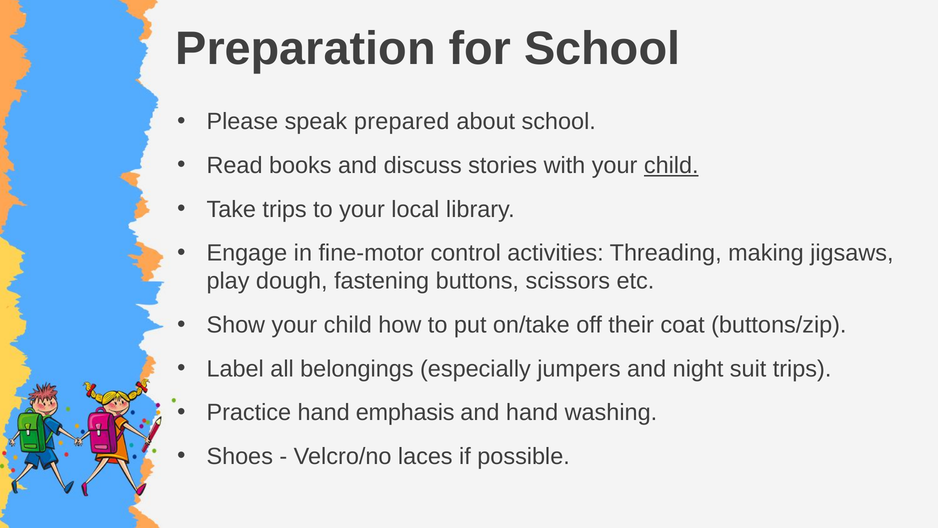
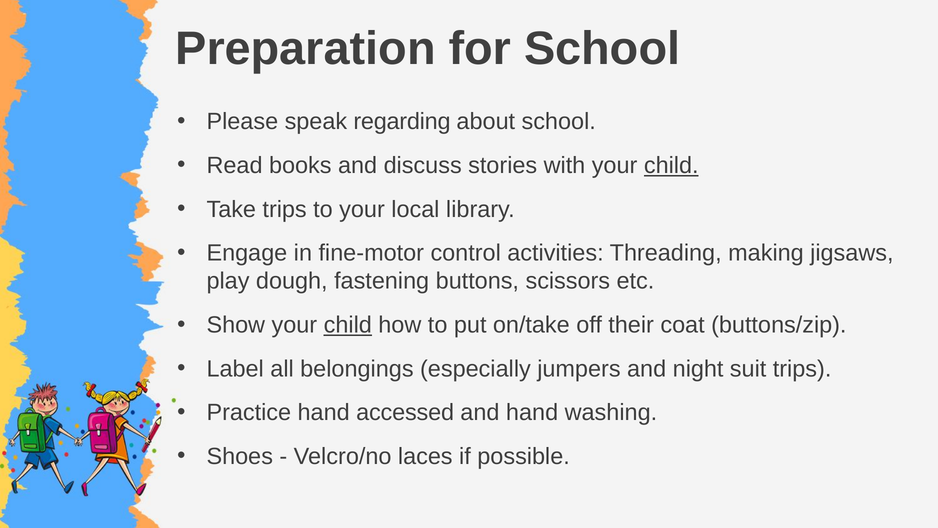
prepared: prepared -> regarding (402, 122)
child underline: none -> present (348, 325)
emphasis: emphasis -> accessed (405, 412)
